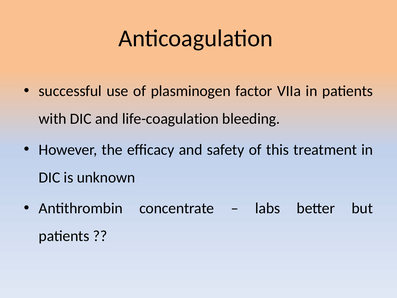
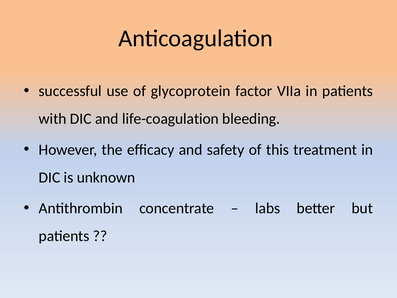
plasminogen: plasminogen -> glycoprotein (191, 91)
